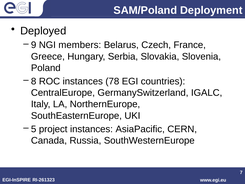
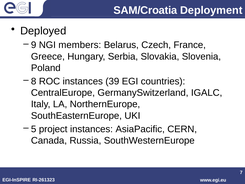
SAM/Poland: SAM/Poland -> SAM/Croatia (145, 10)
78: 78 -> 39 (112, 81)
